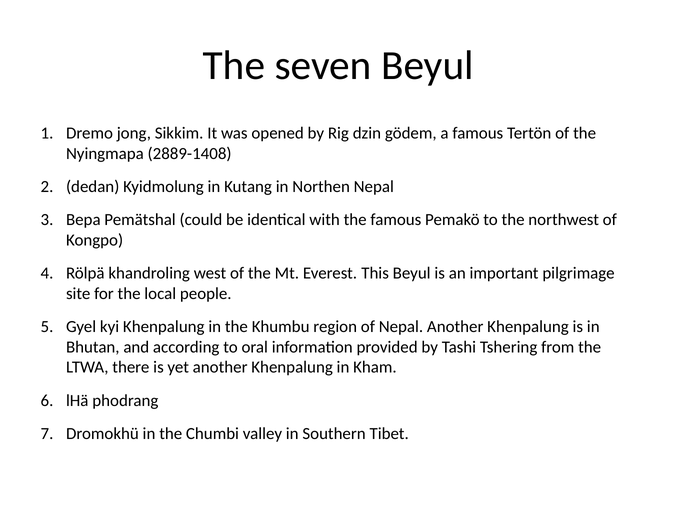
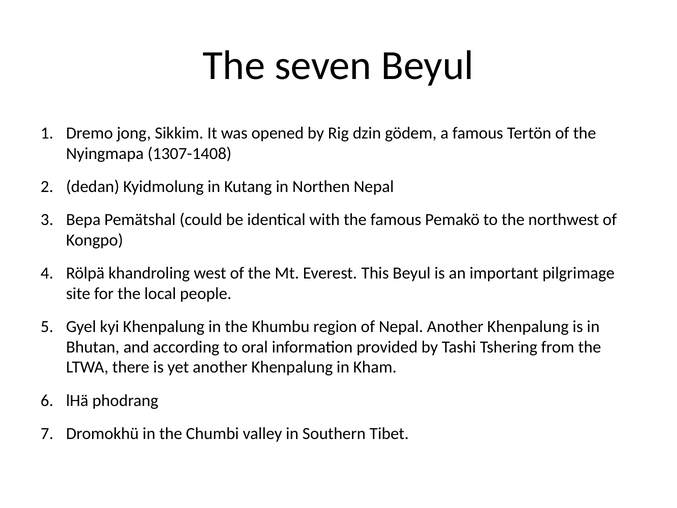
2889-1408: 2889-1408 -> 1307-1408 (190, 154)
